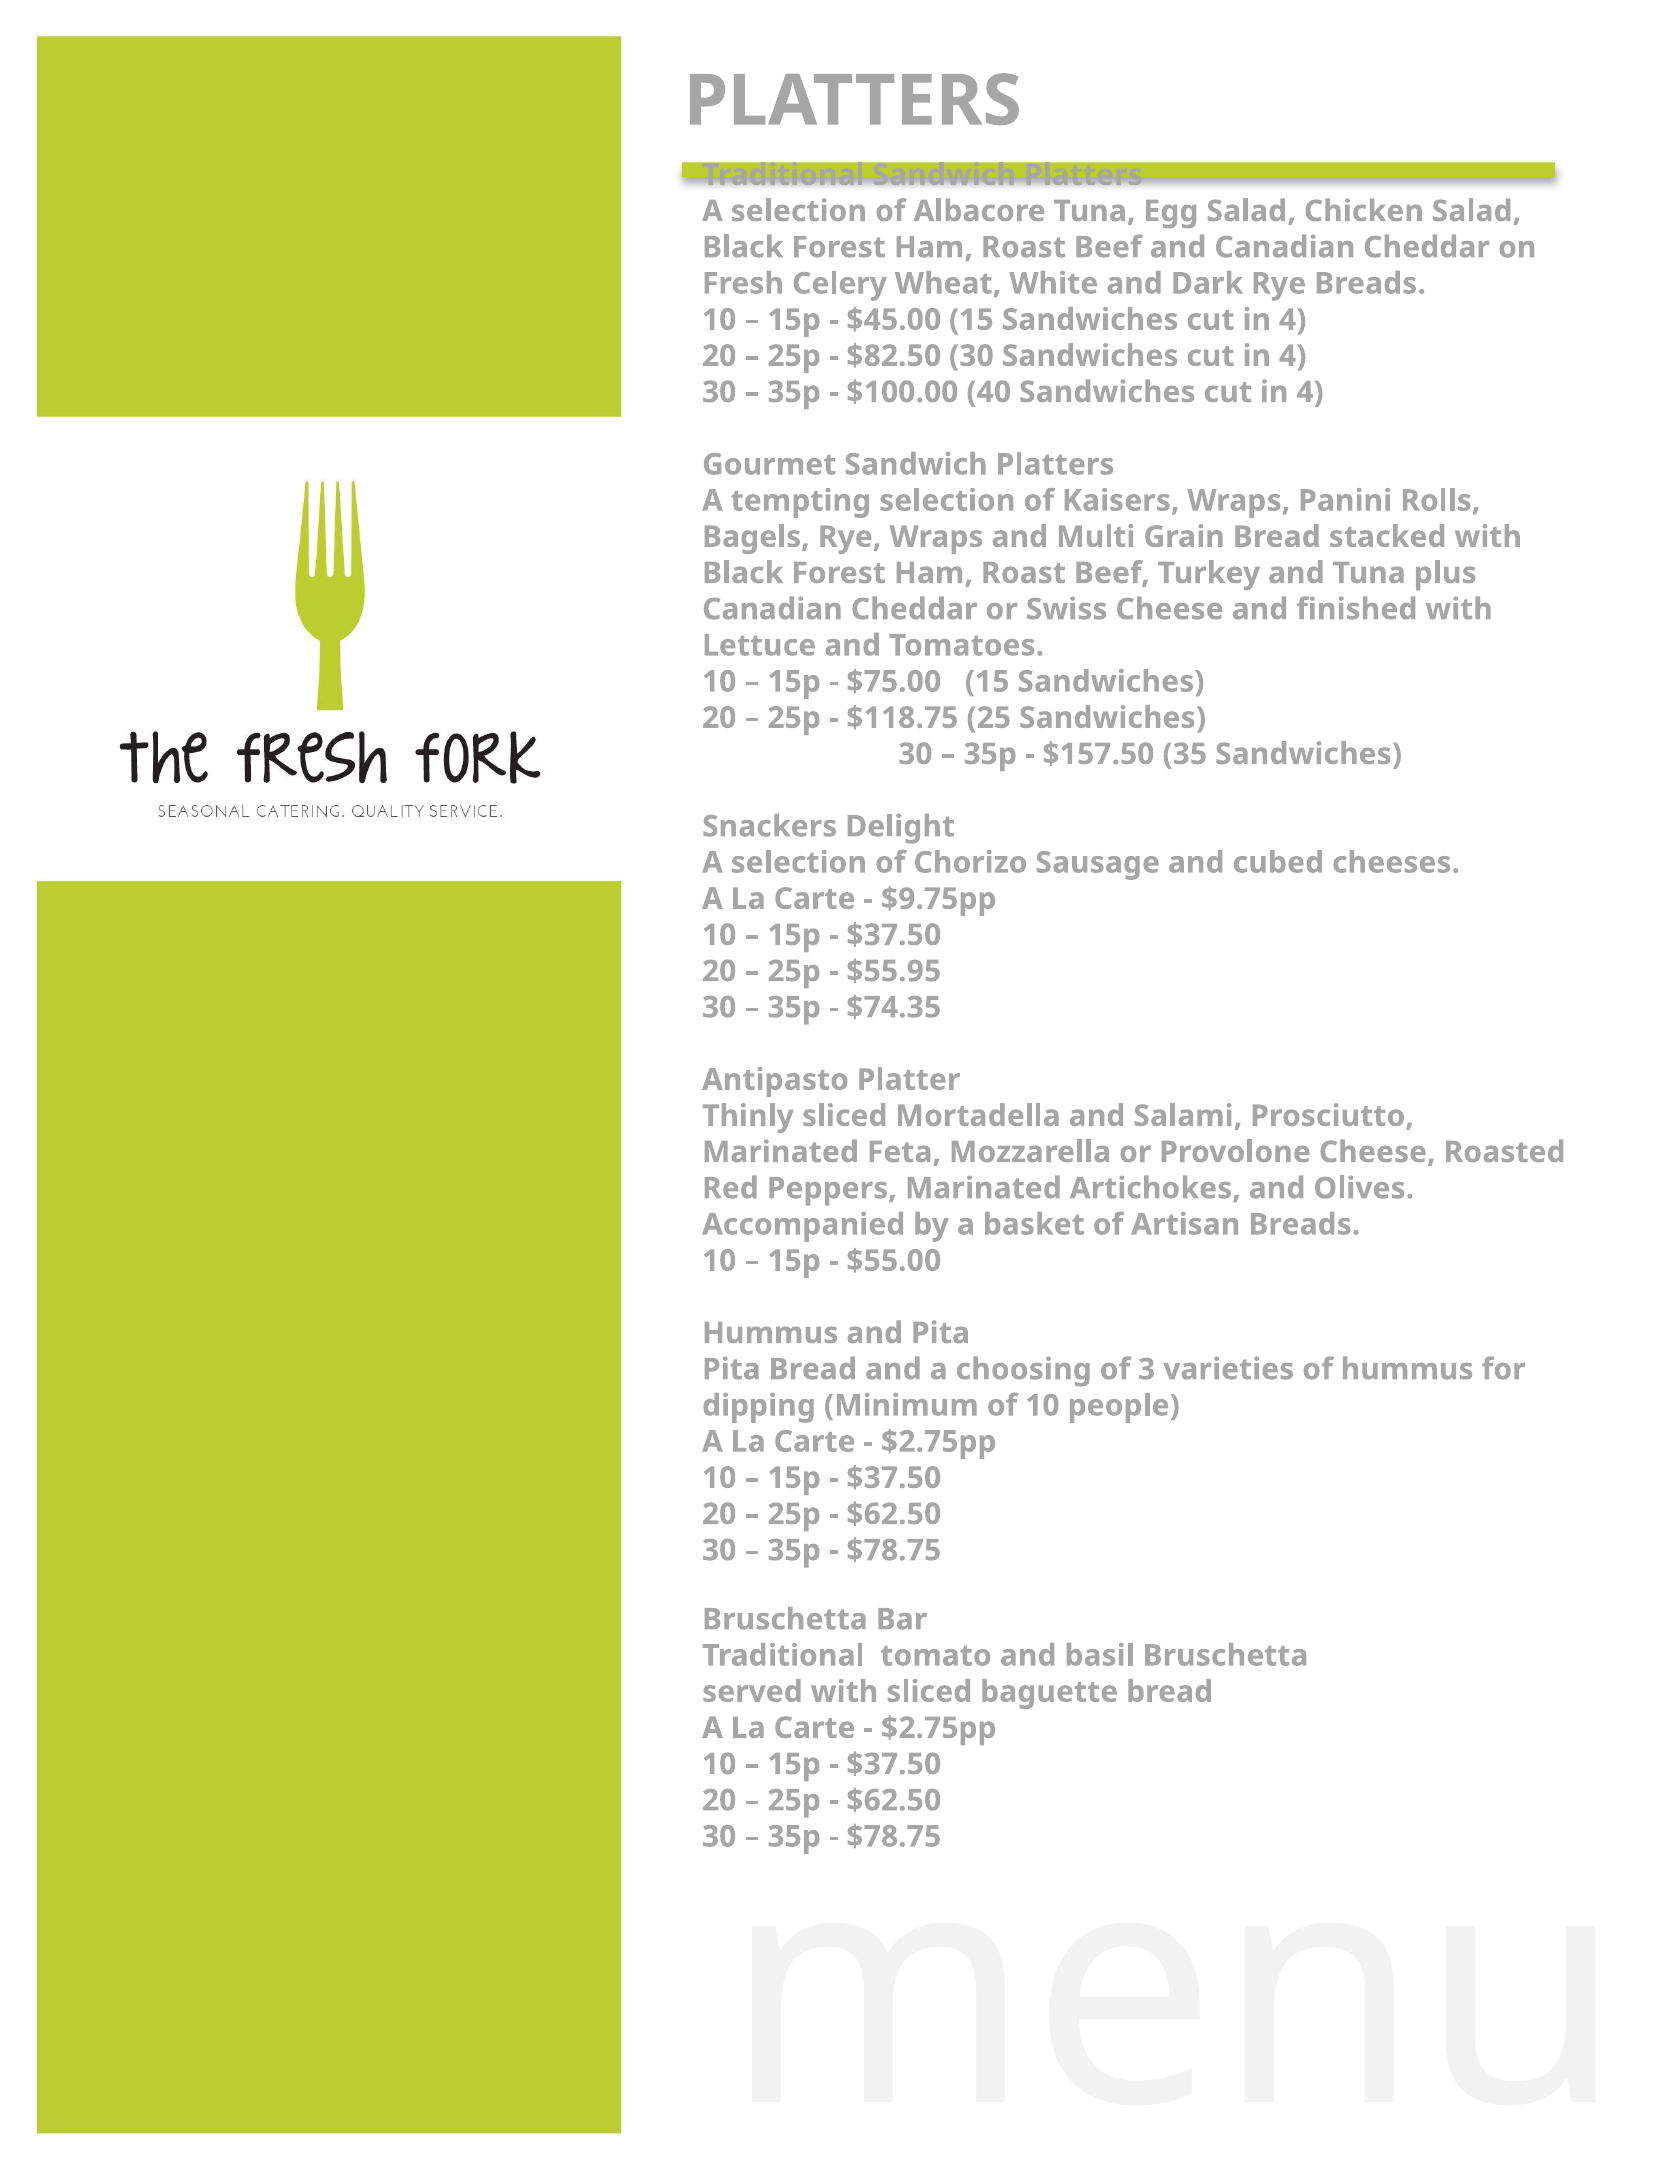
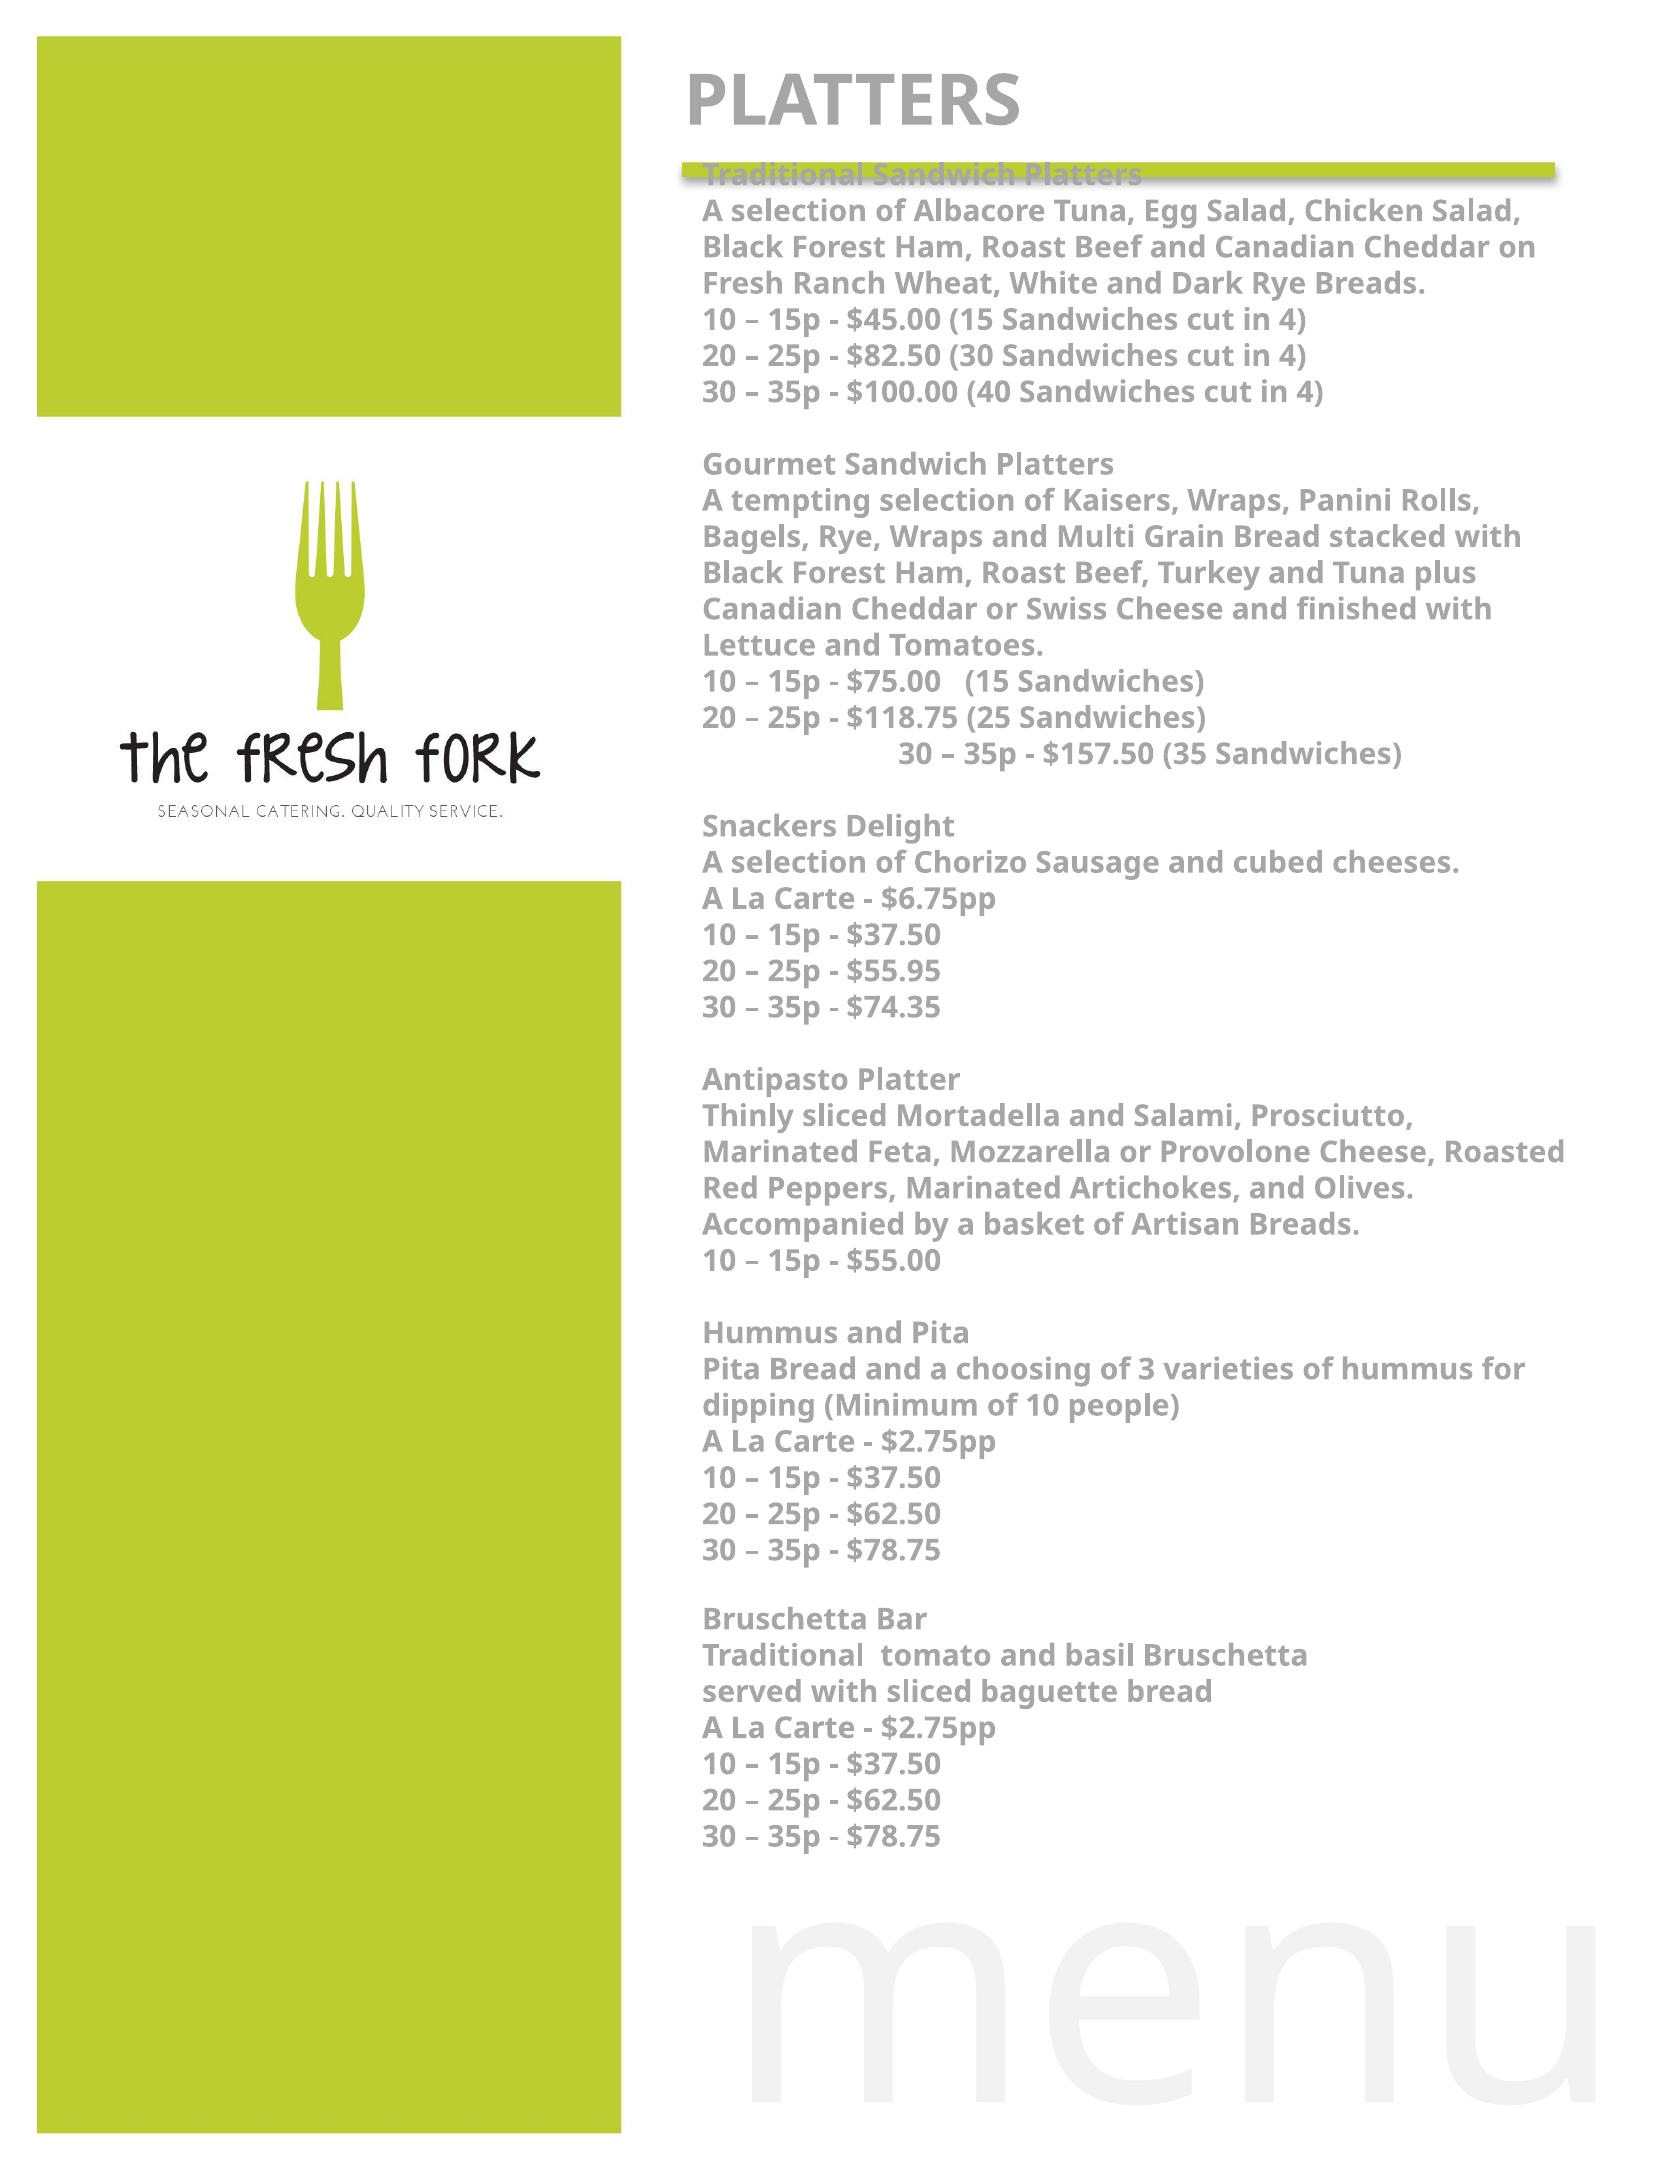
Celery: Celery -> Ranch (839, 284)
$9.75pp: $9.75pp -> $6.75pp (939, 899)
